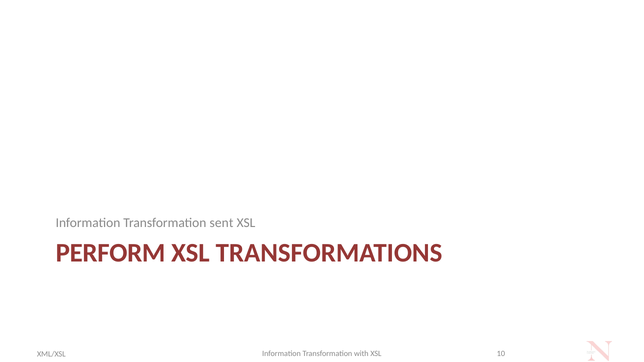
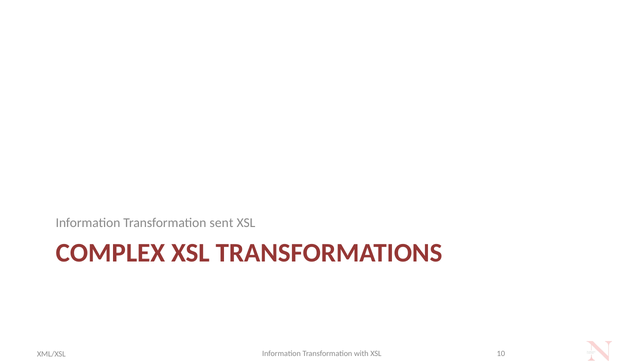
PERFORM: PERFORM -> COMPLEX (110, 253)
